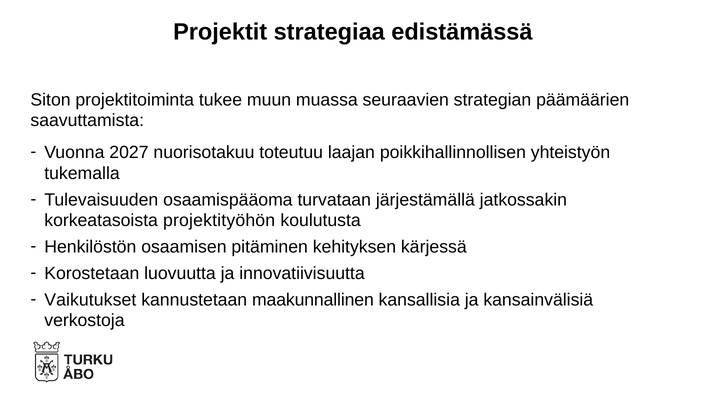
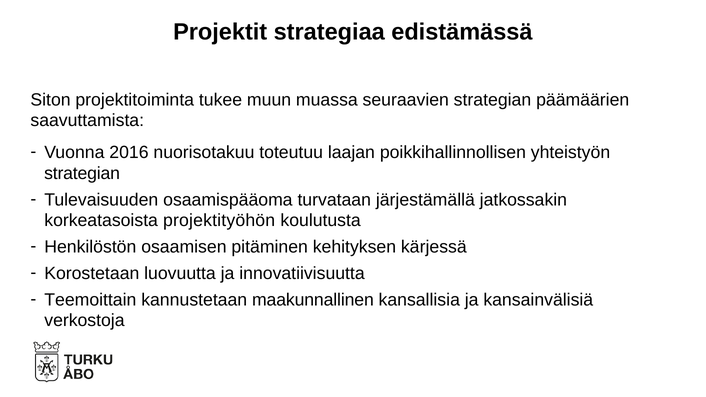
2027: 2027 -> 2016 (129, 153)
tukemalla: tukemalla -> strategian (82, 173)
Vaikutukset: Vaikutukset -> Teemoittain (90, 300)
